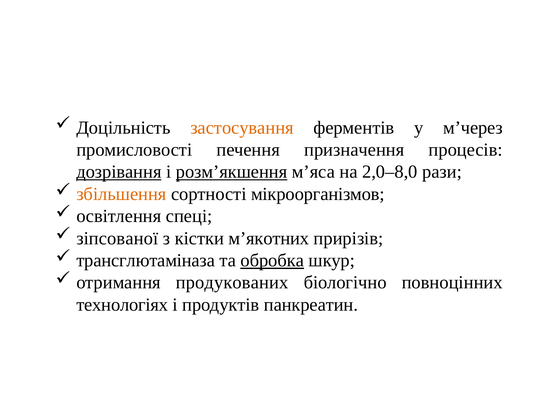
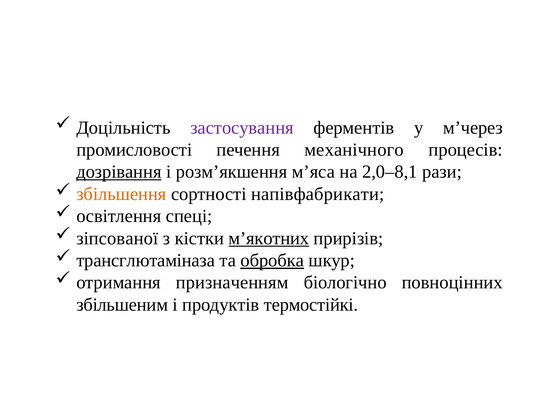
застосування colour: orange -> purple (242, 128)
призначення: призначення -> механічного (354, 150)
розм’якшення underline: present -> none (232, 172)
2,0–8,0: 2,0–8,0 -> 2,0–8,1 (390, 172)
мікроорганізмов: мікроорганізмов -> напівфабрикати (318, 194)
м’якотних underline: none -> present (269, 239)
продукованих: продукованих -> призначенням (232, 283)
технологіях: технологіях -> збільшеним (122, 305)
панкреатин: панкреатин -> термостійкі (311, 305)
